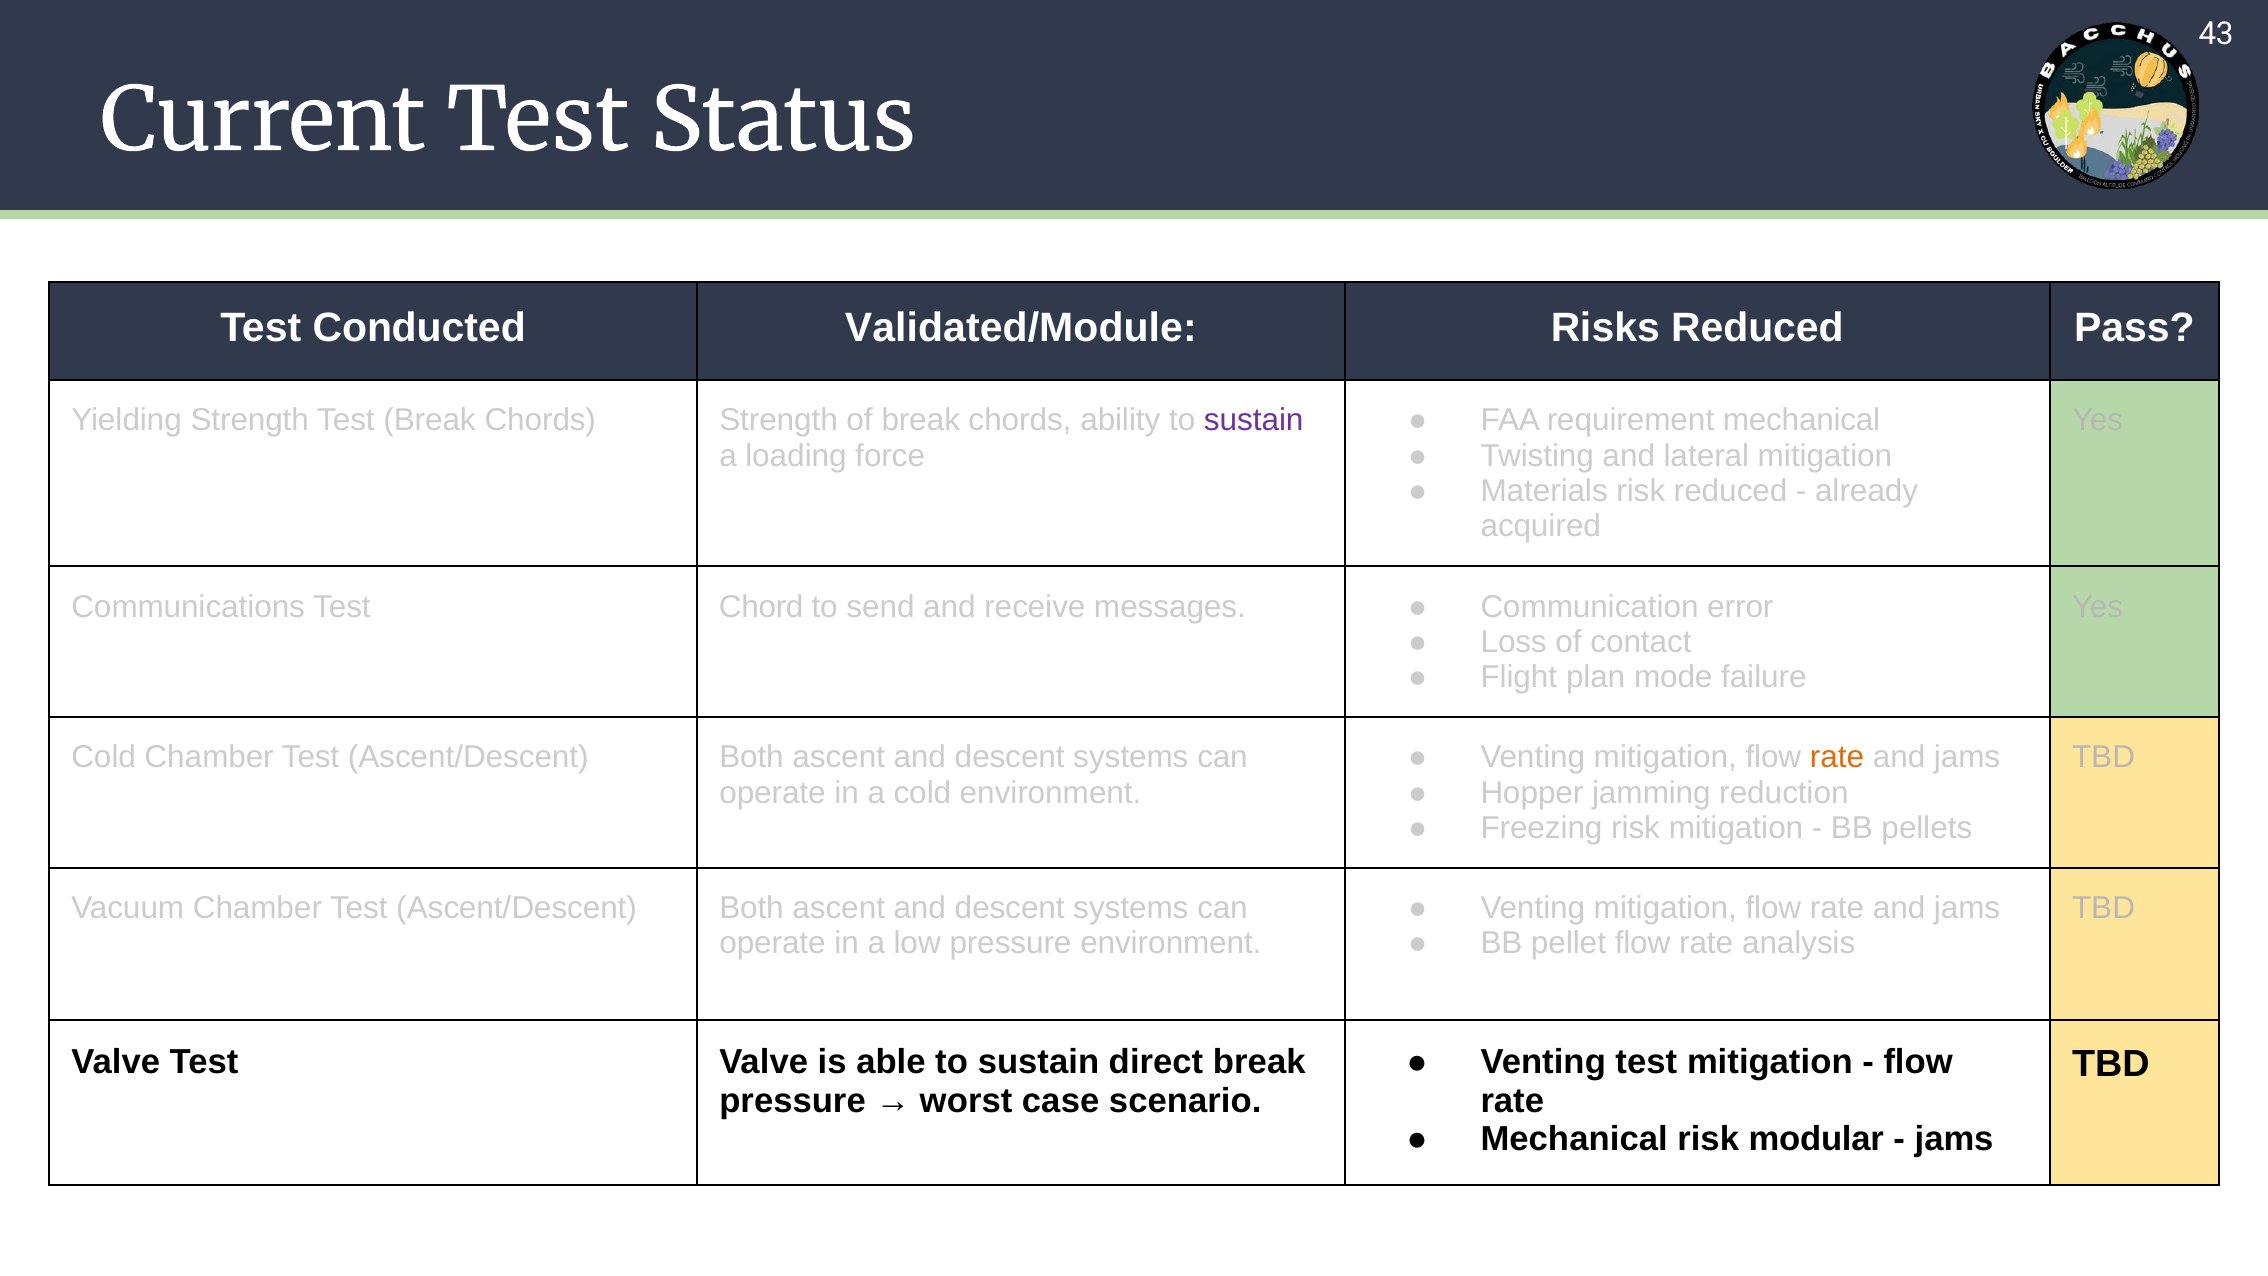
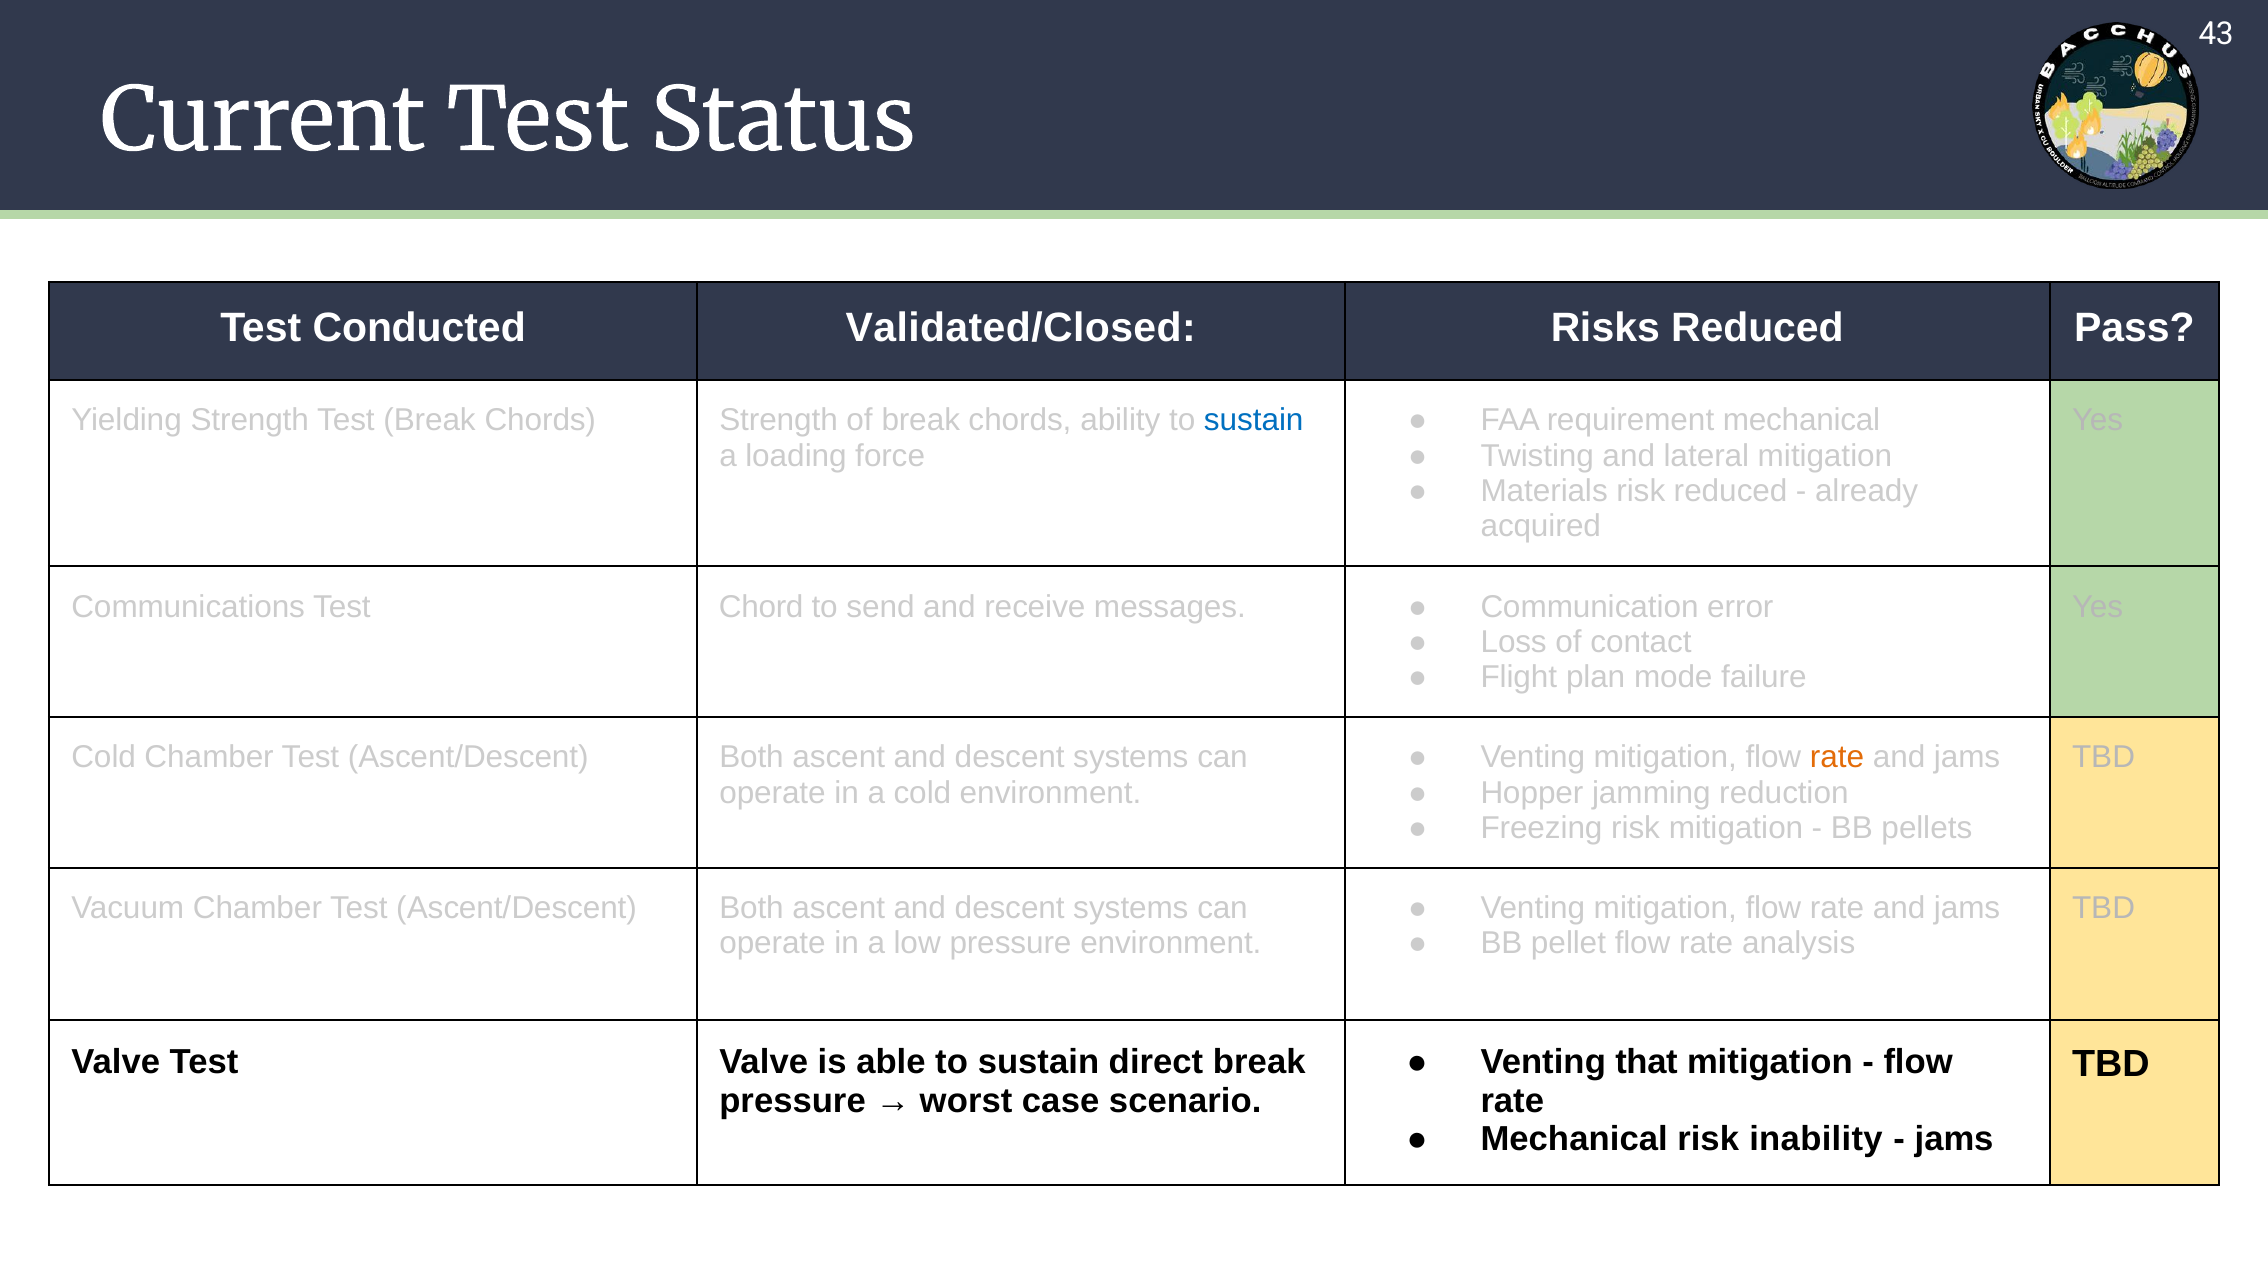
Validated/Module: Validated/Module -> Validated/Closed (1021, 328)
sustain colour: purple -> blue (1254, 421)
Venting test: test -> that (1647, 1062)
modular: modular -> inability (1816, 1139)
